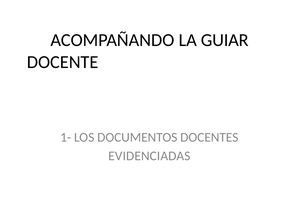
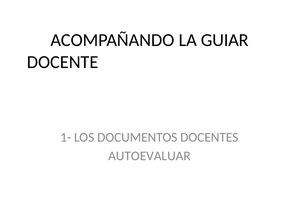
EVIDENCIADAS: EVIDENCIADAS -> AUTOEVALUAR (149, 156)
